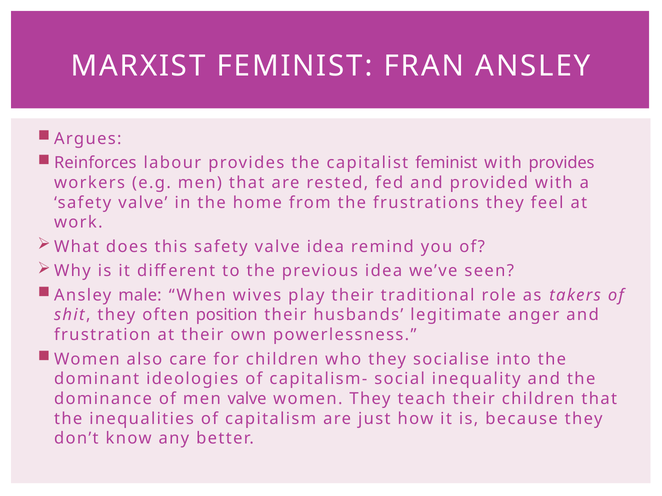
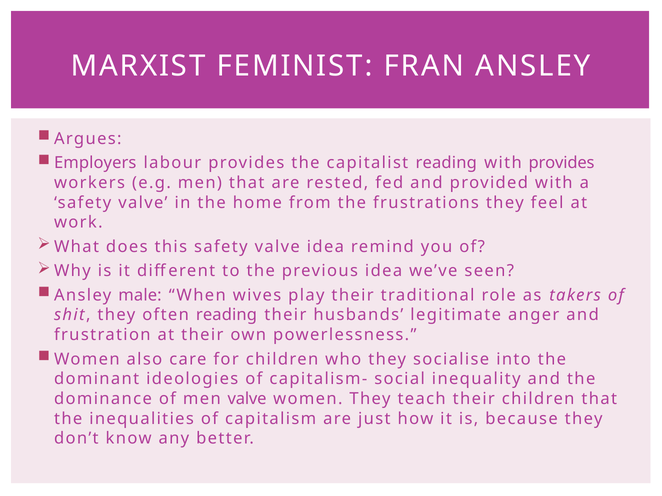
Reinforces: Reinforces -> Employers (95, 163)
capitalist feminist: feminist -> reading (446, 163)
often position: position -> reading (226, 315)
